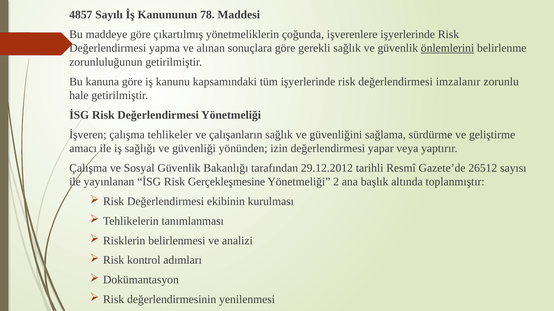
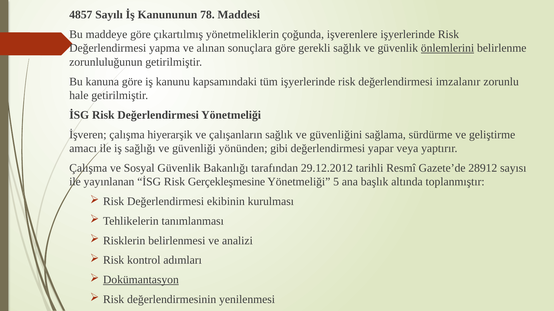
tehlikeler: tehlikeler -> hiyerarşik (170, 135)
izin: izin -> gibi (279, 149)
26512: 26512 -> 28912 (483, 168)
2: 2 -> 5 (336, 182)
Dokümantasyon underline: none -> present (141, 280)
